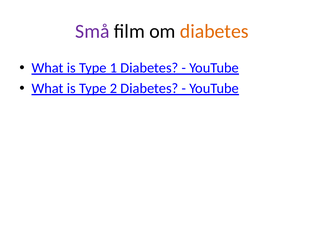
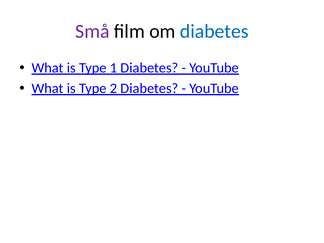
diabetes colour: orange -> blue (214, 31)
